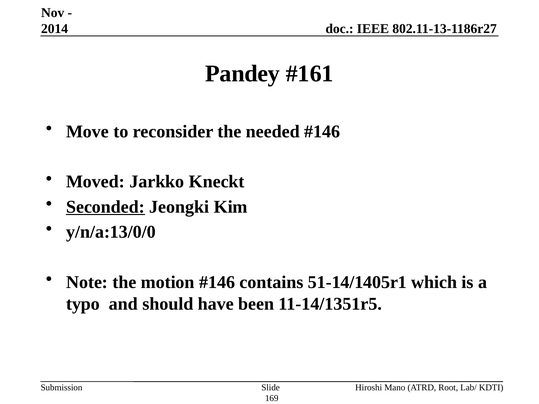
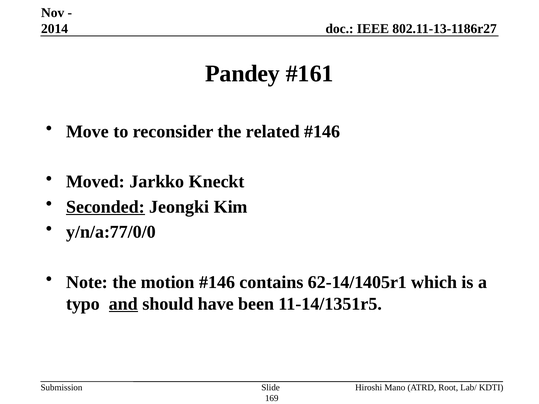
needed: needed -> related (273, 132)
y/n/a:13/0/0: y/n/a:13/0/0 -> y/n/a:77/0/0 (111, 232)
51-14/1405r1: 51-14/1405r1 -> 62-14/1405r1 (357, 282)
and underline: none -> present (123, 304)
